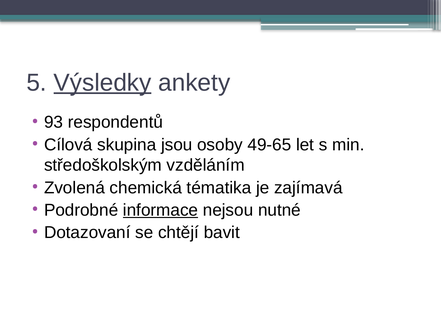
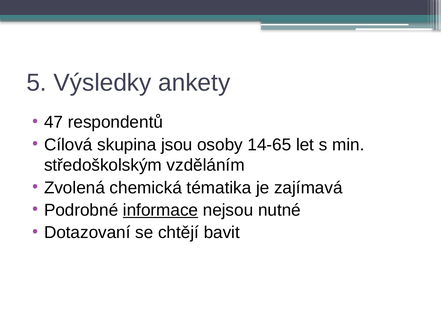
Výsledky underline: present -> none (103, 83)
93: 93 -> 47 (54, 122)
49-65: 49-65 -> 14-65 (269, 145)
